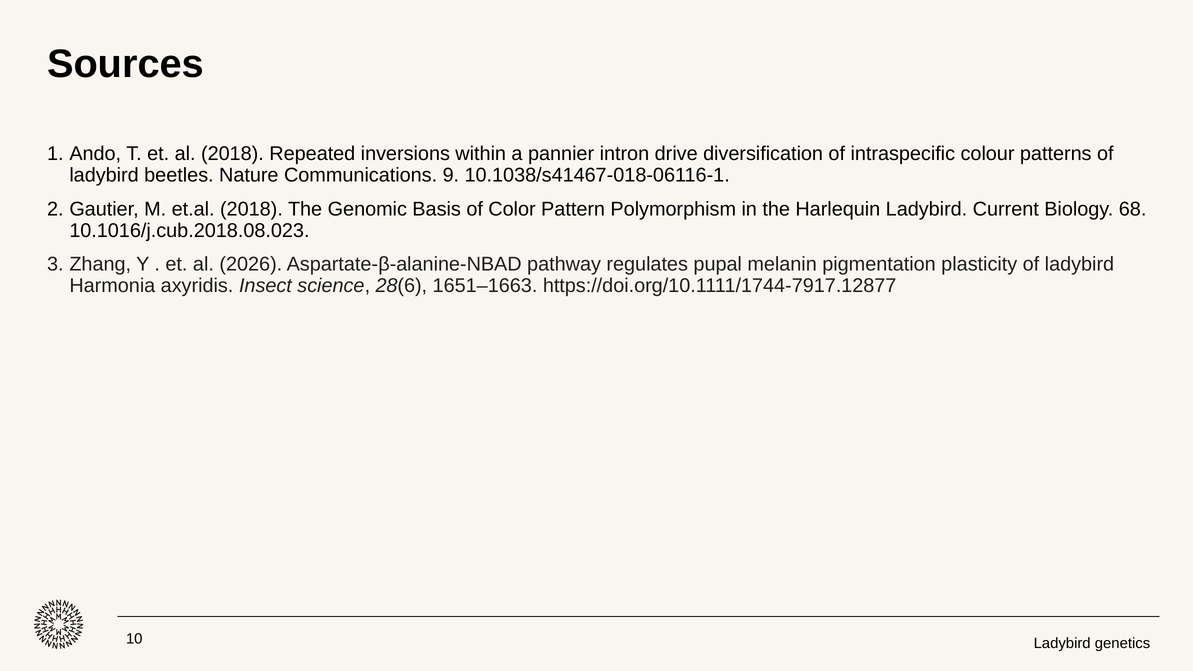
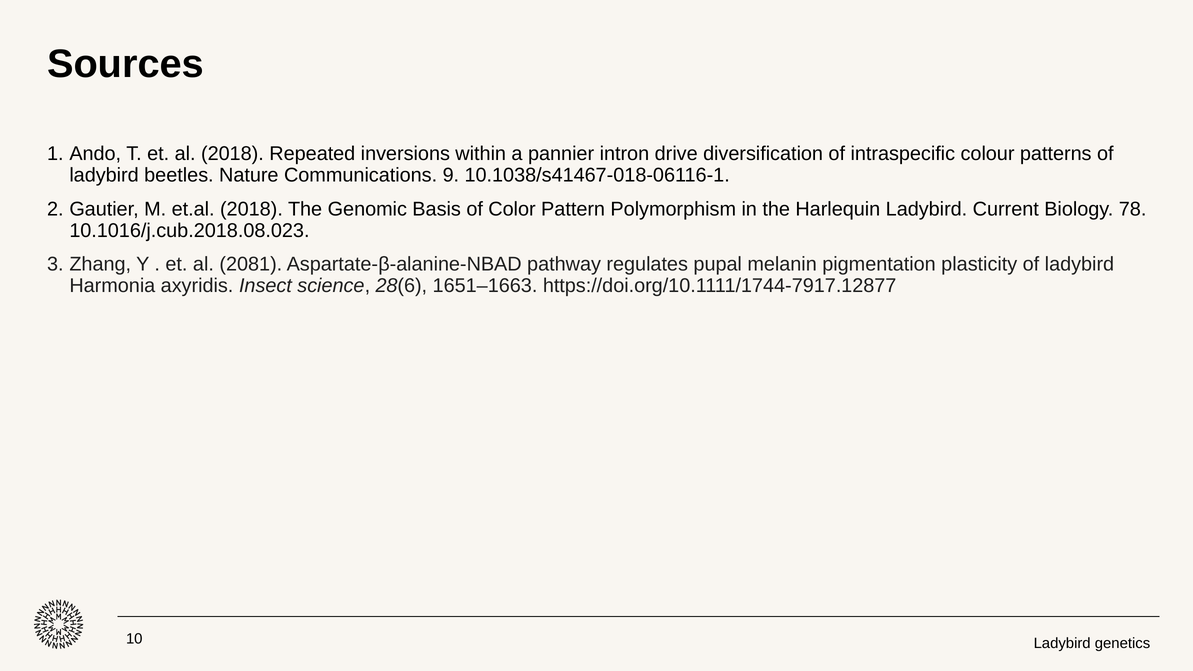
68: 68 -> 78 (1133, 209)
2026: 2026 -> 2081 (251, 264)
